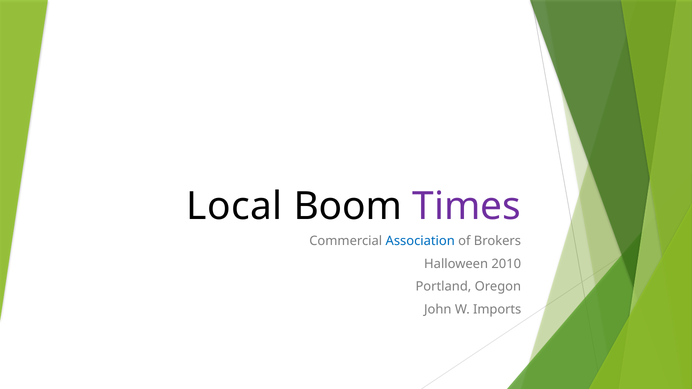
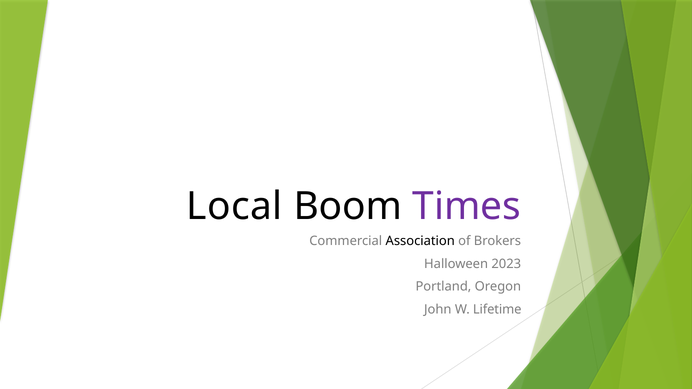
Association colour: blue -> black (420, 241)
2010: 2010 -> 2023 (506, 264)
Imports: Imports -> Lifetime (497, 310)
